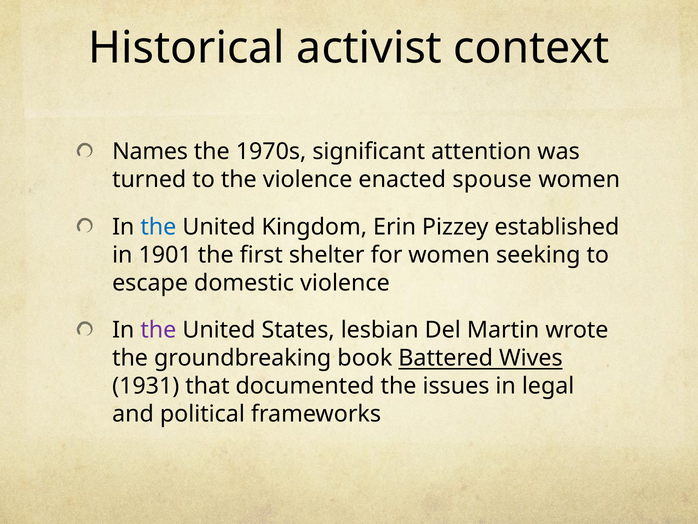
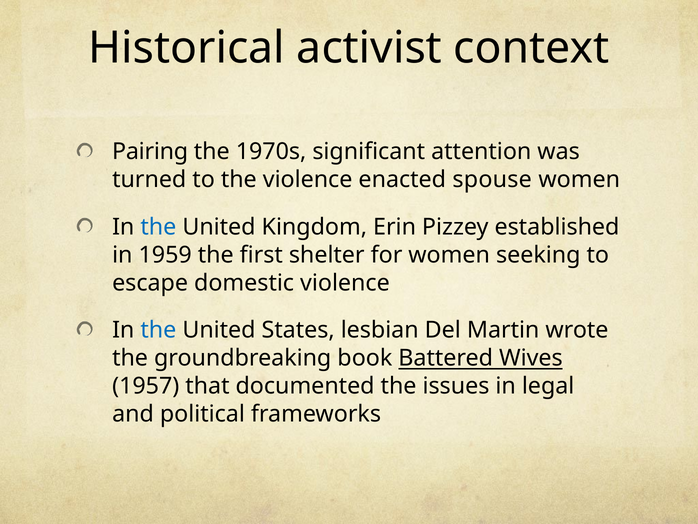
Names: Names -> Pairing (150, 152)
1901: 1901 -> 1959 (165, 255)
the colour: purple -> blue (158, 330)
1931: 1931 -> 1957 (146, 386)
